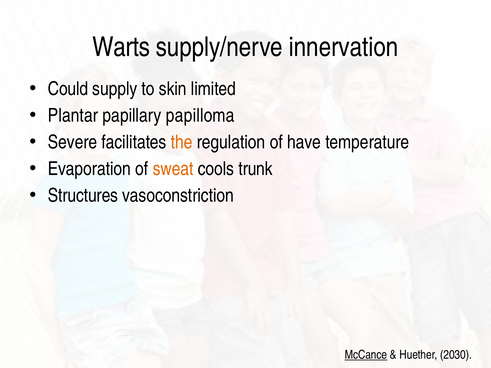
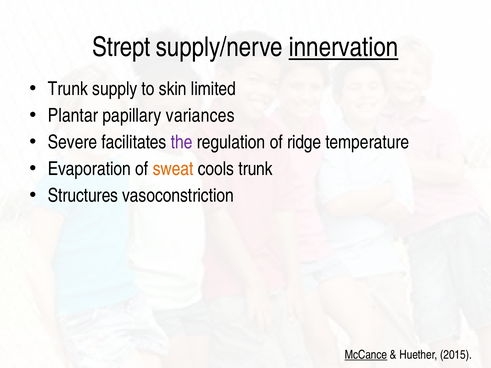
Warts: Warts -> Strept (121, 47)
innervation underline: none -> present (344, 47)
Could: Could -> Trunk (68, 89)
papilloma: papilloma -> variances (200, 116)
the colour: orange -> purple (182, 142)
have: have -> ridge (304, 142)
2030: 2030 -> 2015 (456, 355)
